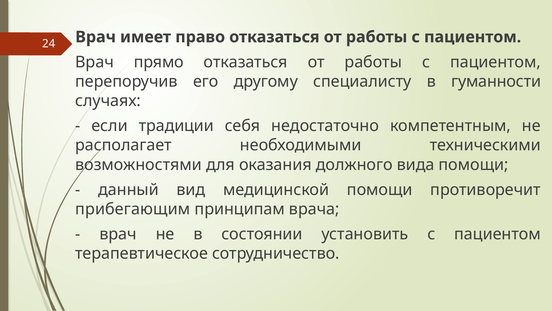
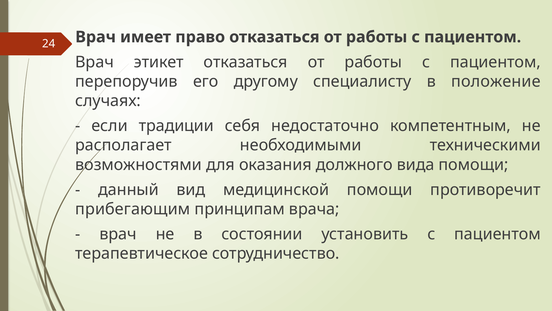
прямо: прямо -> этикет (159, 62)
гуманности: гуманности -> положение (496, 81)
